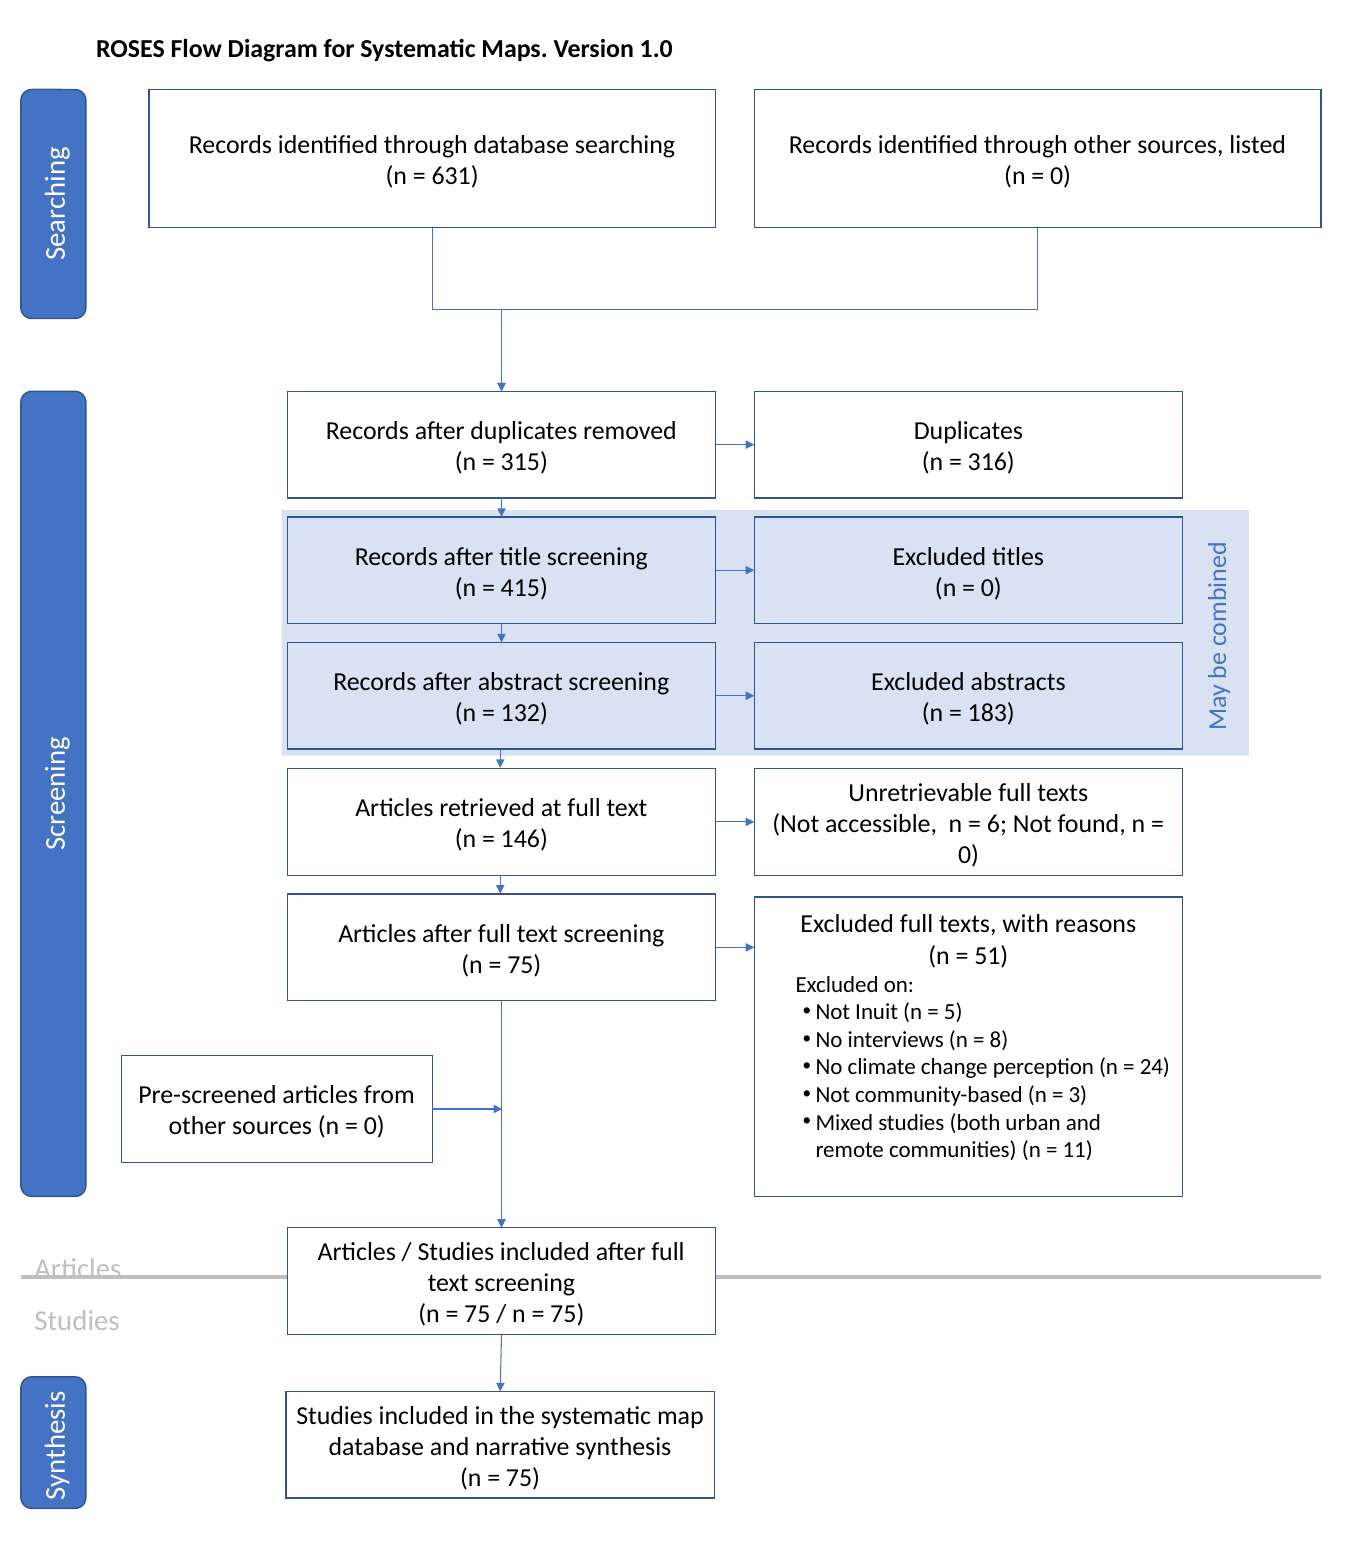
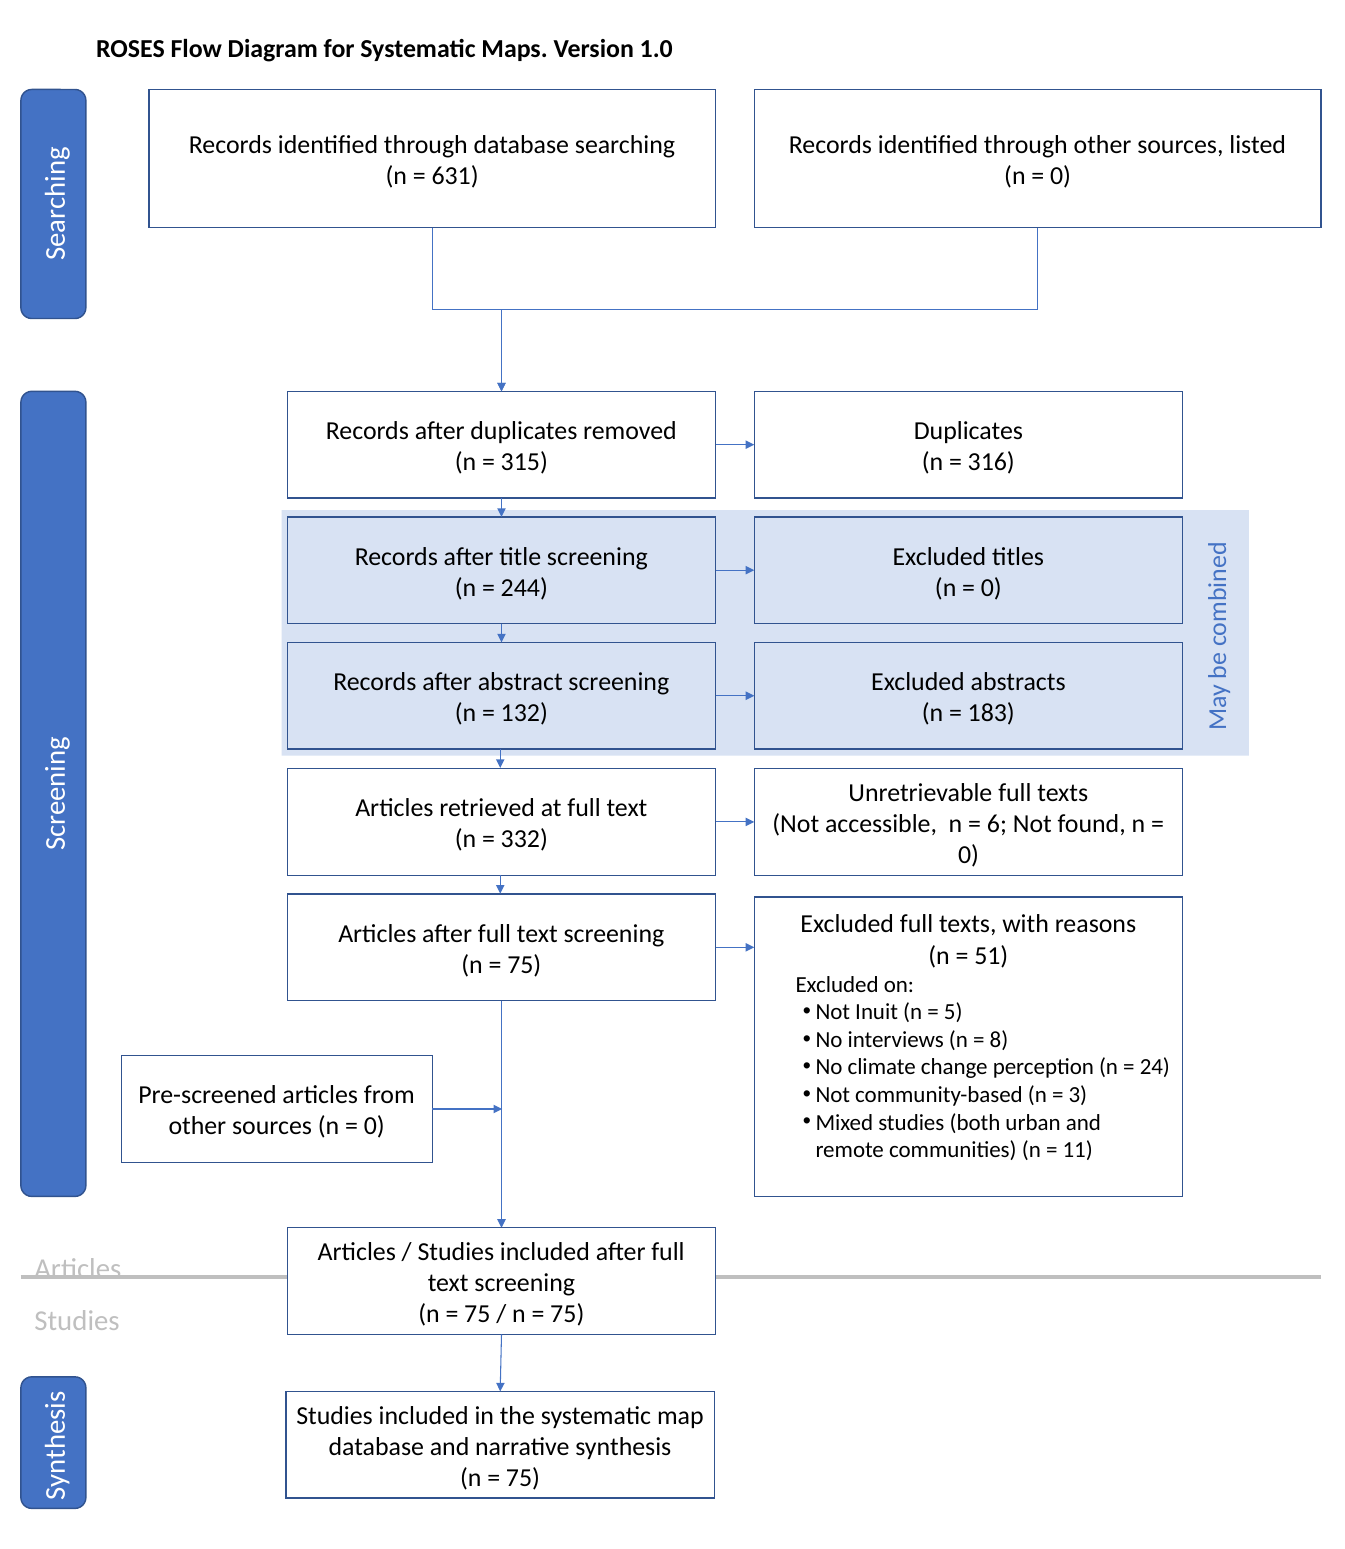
415: 415 -> 244 (524, 587)
146: 146 -> 332 (524, 839)
